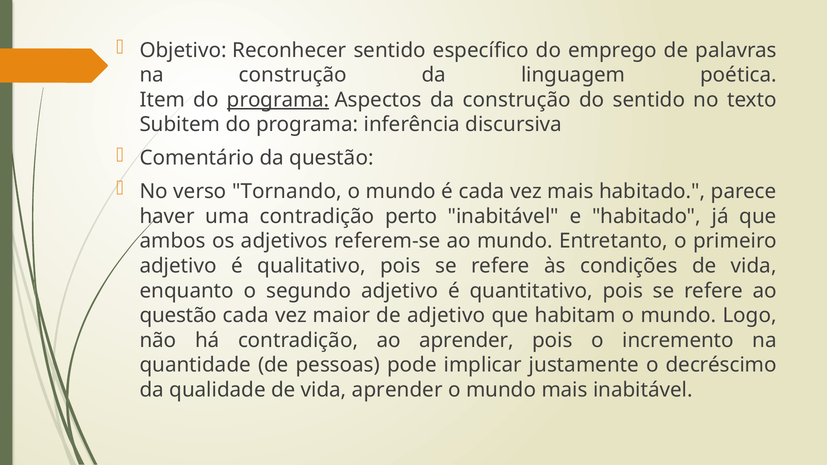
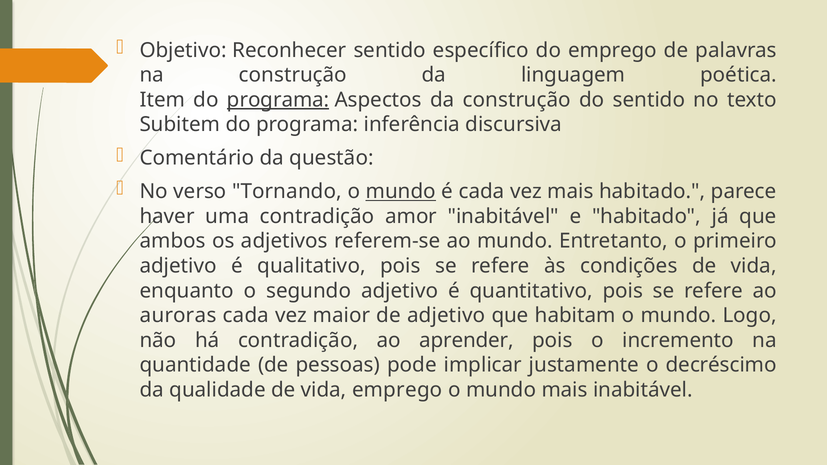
mundo underline: none -> present (401, 192)
perto: perto -> amor (411, 216)
questão: questão -> auroras (178, 316)
vida aprender: aprender -> emprego (397, 390)
